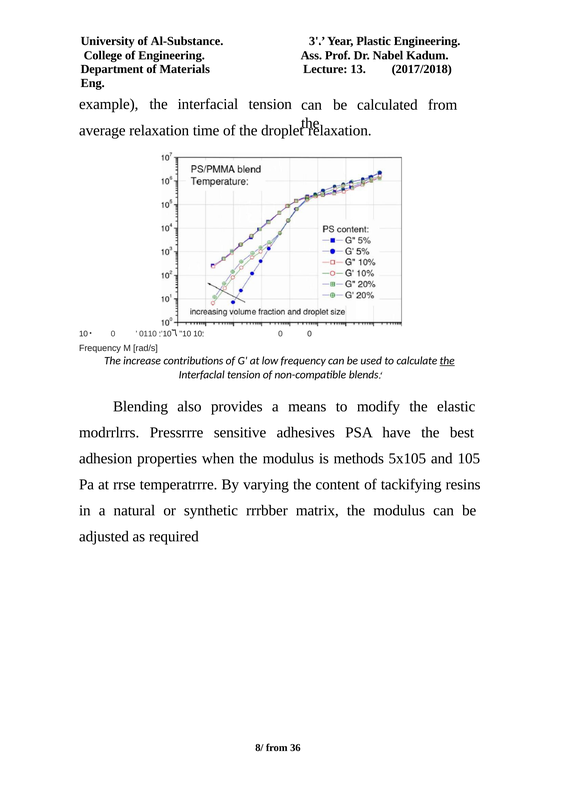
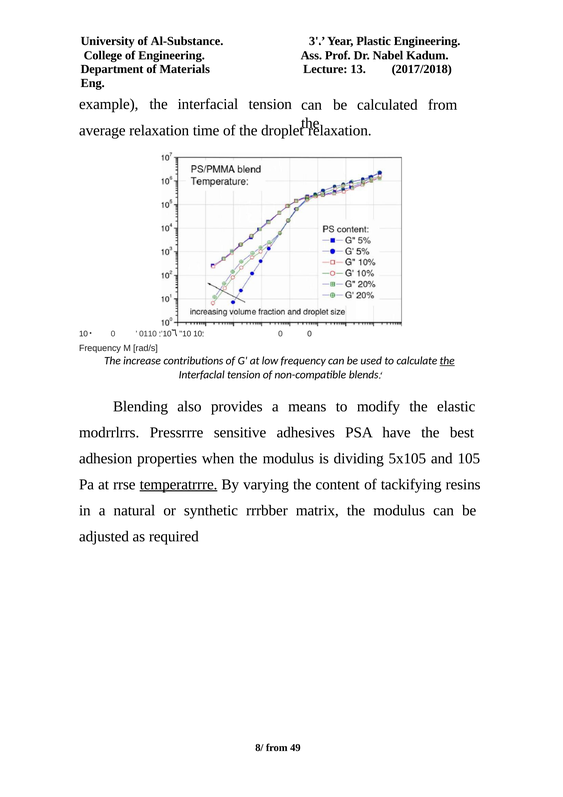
methods: methods -> dividing (359, 459)
temperatrrre underline: none -> present (179, 485)
36: 36 -> 49 (295, 748)
